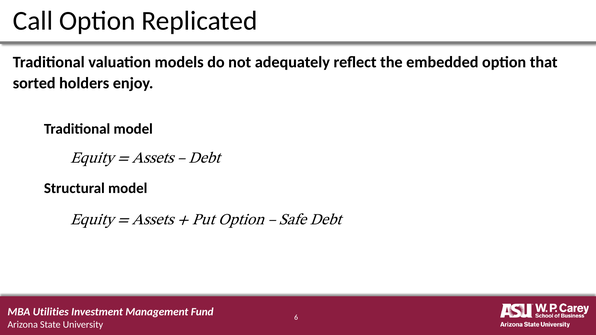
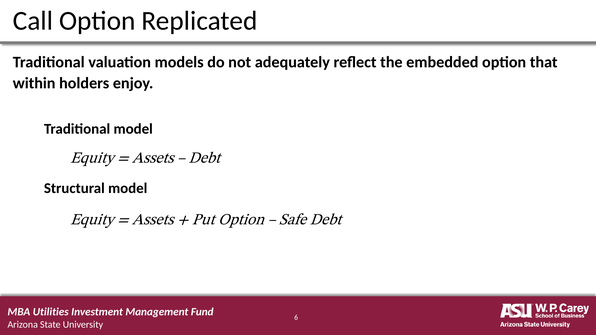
sorted: sorted -> within (34, 83)
